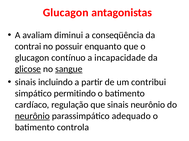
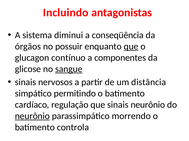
Glucagon: Glucagon -> Incluindo (66, 13)
avaliam: avaliam -> sistema (37, 35)
contrai: contrai -> órgãos (28, 47)
que underline: none -> present (131, 47)
incapacidade: incapacidade -> componentes (120, 58)
glicose underline: present -> none (28, 69)
incluindo: incluindo -> nervosos (55, 83)
contribui: contribui -> distância (149, 83)
adequado: adequado -> morrendo (131, 117)
